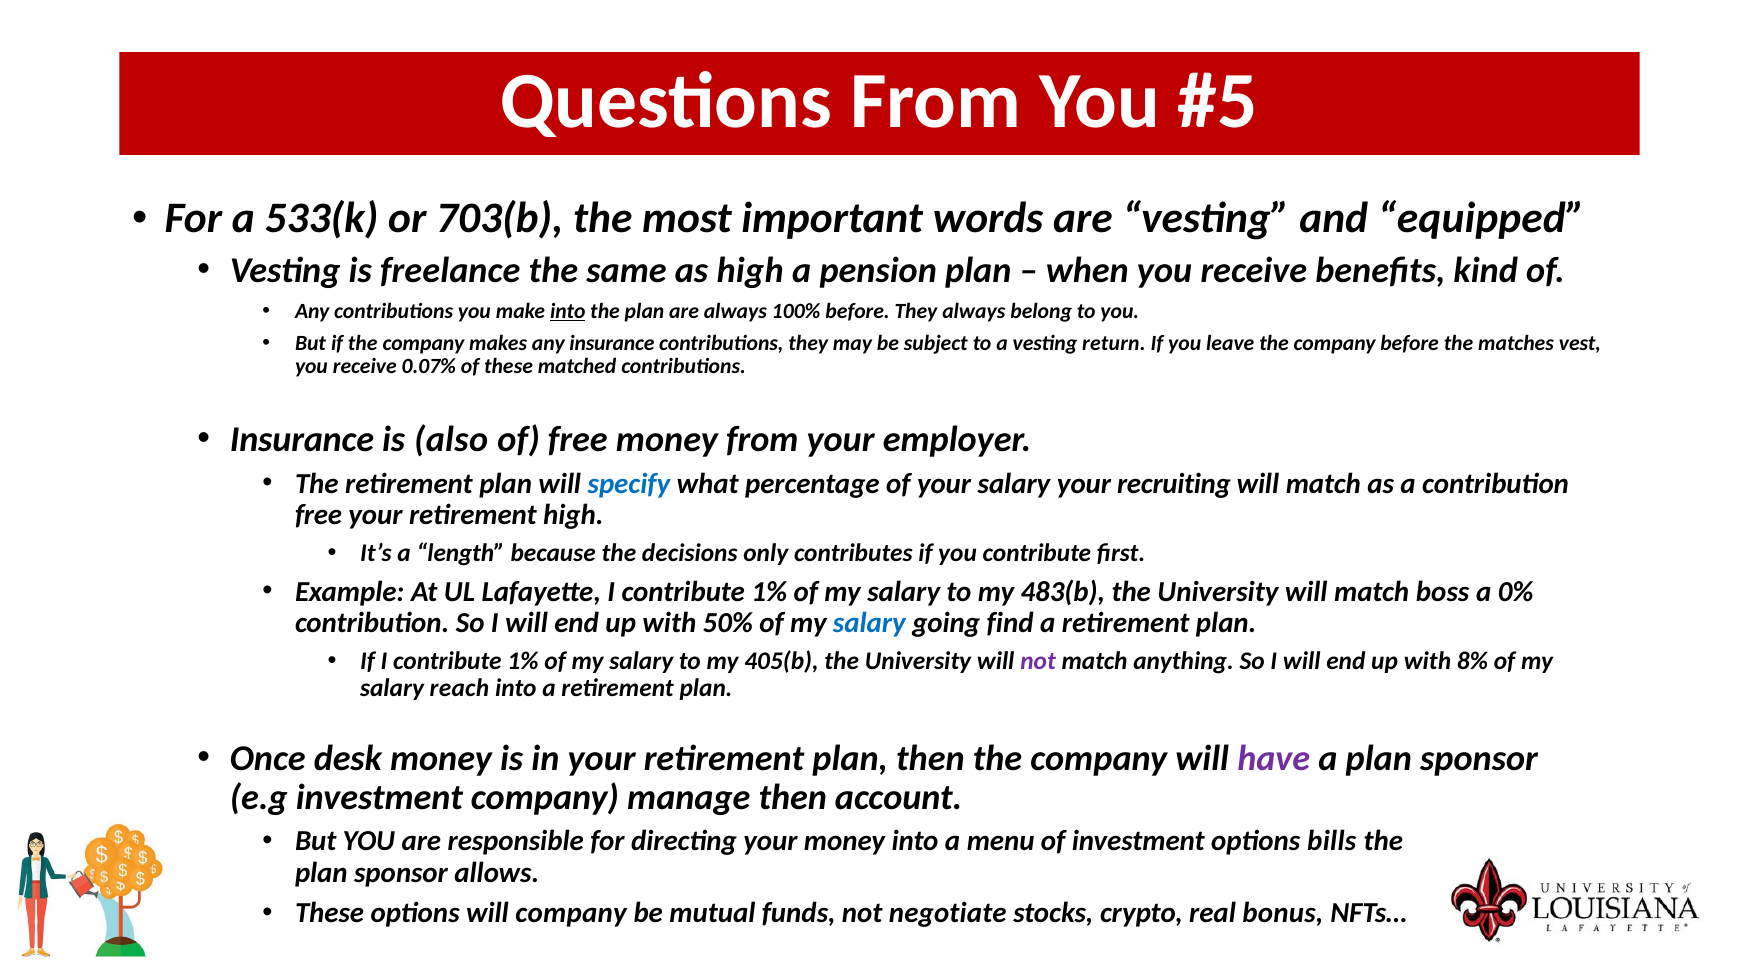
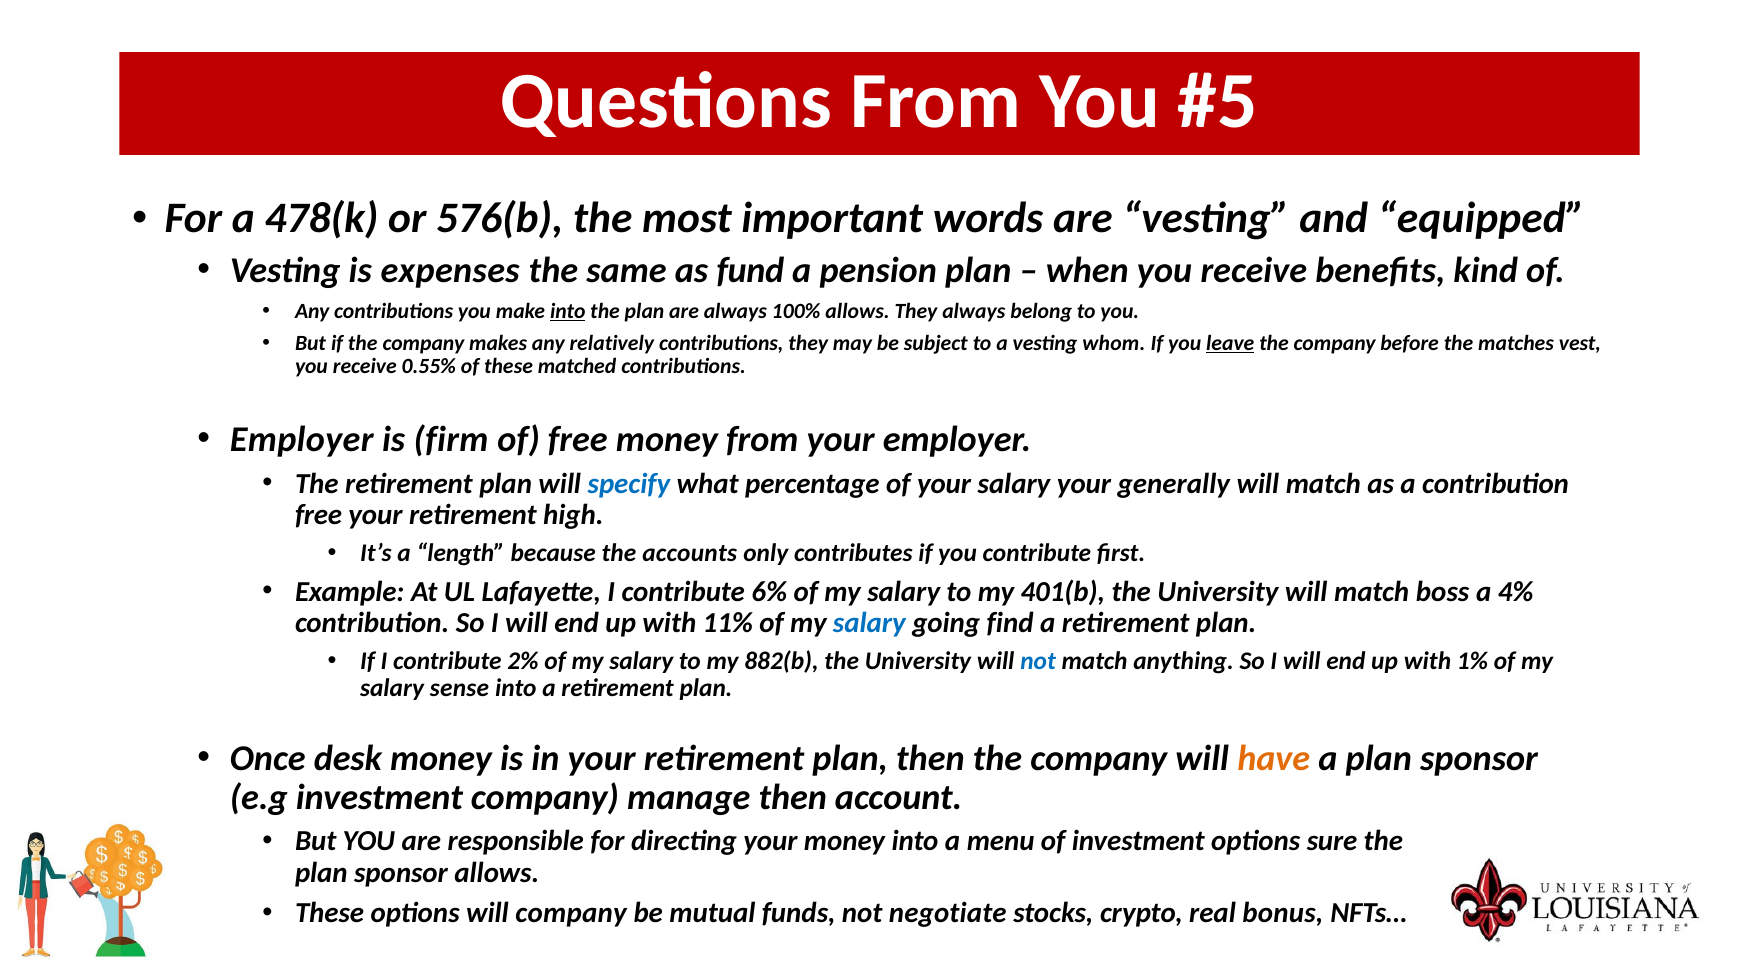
533(k: 533(k -> 478(k (321, 219)
703(b: 703(b -> 576(b (500, 219)
freelance: freelance -> expenses (450, 271)
as high: high -> fund (750, 271)
100% before: before -> allows (858, 311)
any insurance: insurance -> relatively (612, 343)
return: return -> whom (1114, 343)
leave underline: none -> present (1230, 343)
0.07%: 0.07% -> 0.55% (429, 367)
Insurance: Insurance -> Employer (302, 439)
also: also -> firm (451, 439)
recruiting: recruiting -> generally (1174, 484)
decisions: decisions -> accounts (690, 553)
Lafayette I contribute 1%: 1% -> 6% (769, 592)
483(b: 483(b -> 401(b (1063, 592)
0%: 0% -> 4% (1516, 592)
50%: 50% -> 11% (728, 623)
If I contribute 1%: 1% -> 2% (523, 661)
405(b: 405(b -> 882(b (781, 661)
not colour: purple -> blue (1038, 661)
8%: 8% -> 1% (1473, 661)
reach: reach -> sense (459, 689)
have colour: purple -> orange (1274, 758)
bills: bills -> sure (1332, 841)
